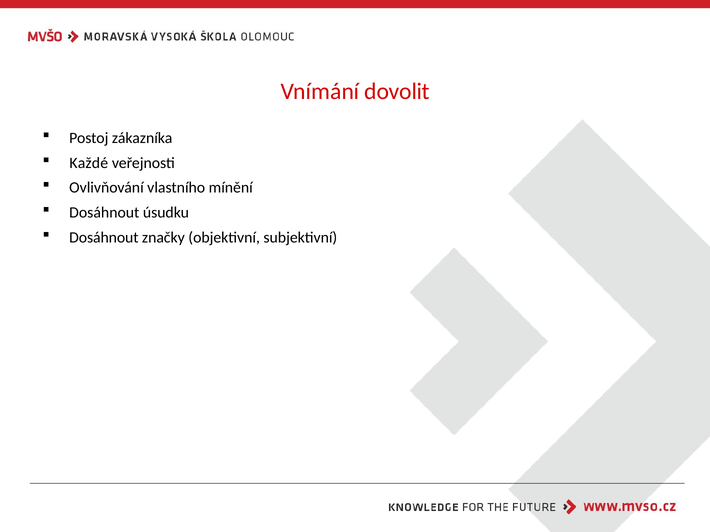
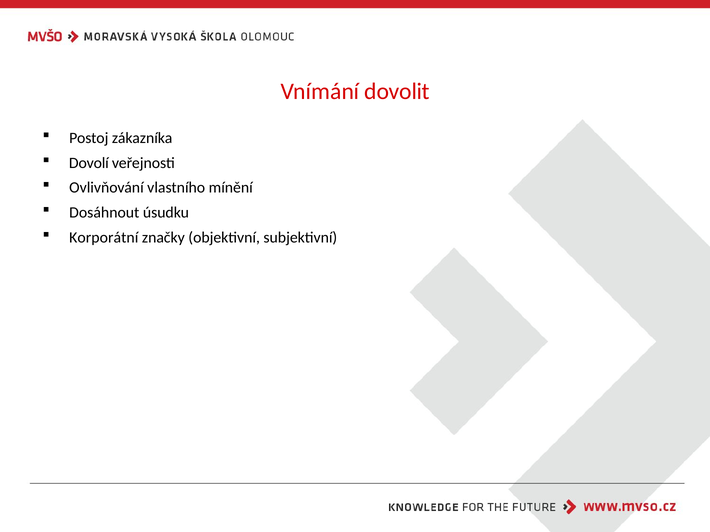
Každé: Každé -> Dovolí (89, 163)
Dosáhnout: Dosáhnout -> Korporátní (104, 238)
